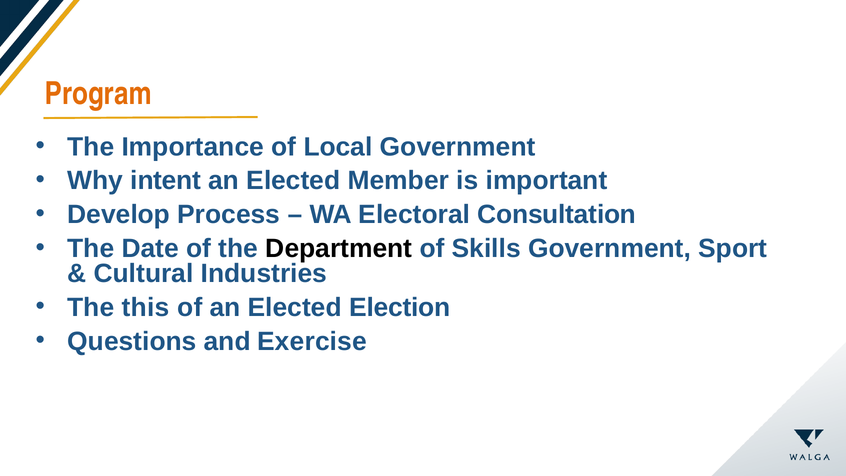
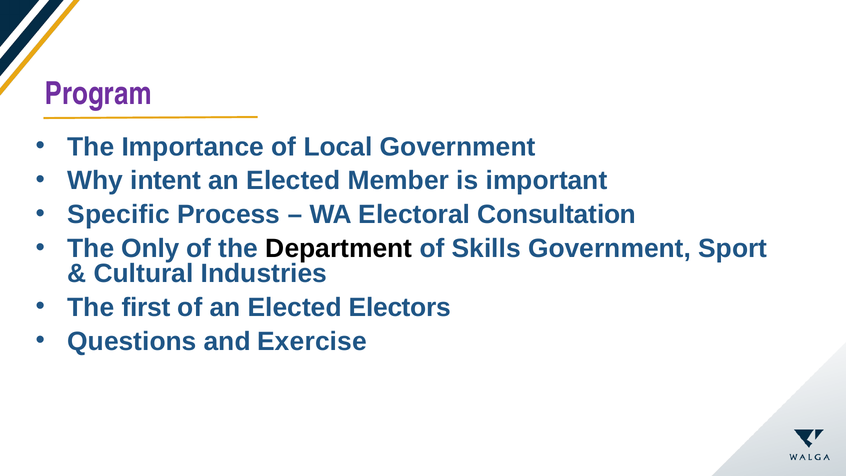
Program colour: orange -> purple (98, 94)
Develop: Develop -> Specific (119, 215)
Date: Date -> Only (150, 248)
this: this -> first (146, 307)
Election: Election -> Electors (400, 307)
